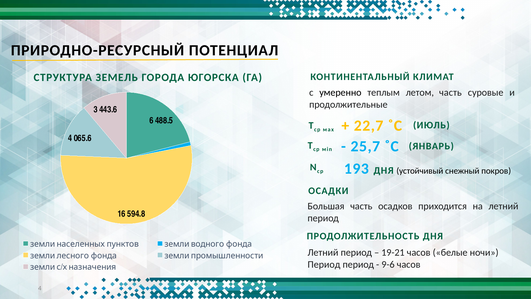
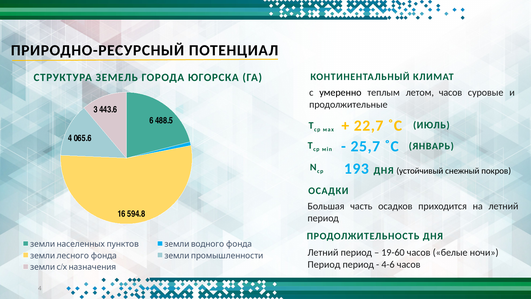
летом часть: часть -> часов (451, 93)
19-21: 19-21 -> 19-60 (393, 252)
9-6: 9-6 -> 4-6 (388, 264)
